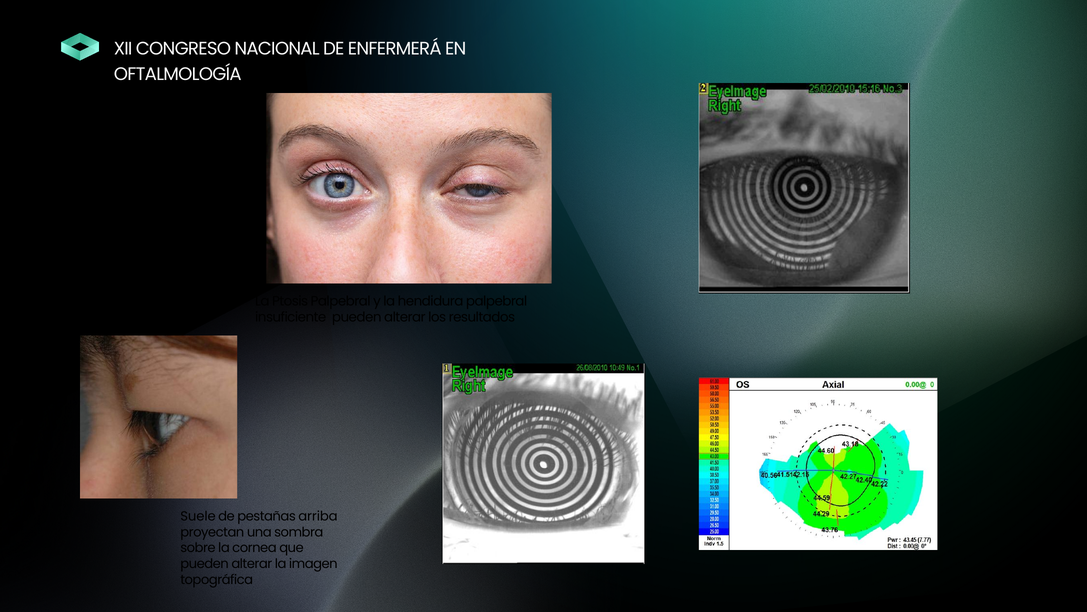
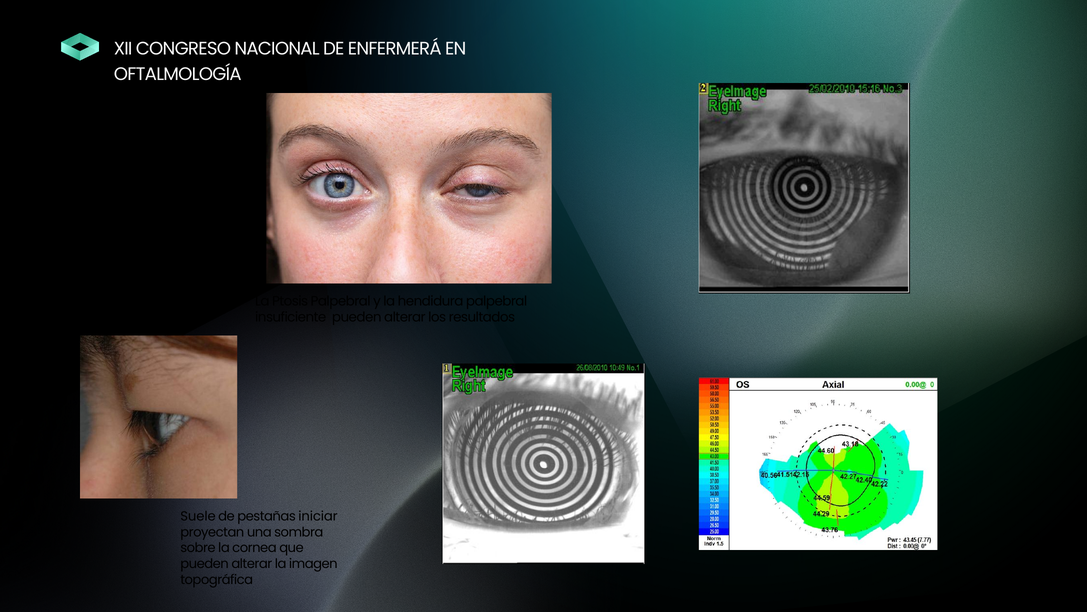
arriba: arriba -> iniciar (318, 516)
